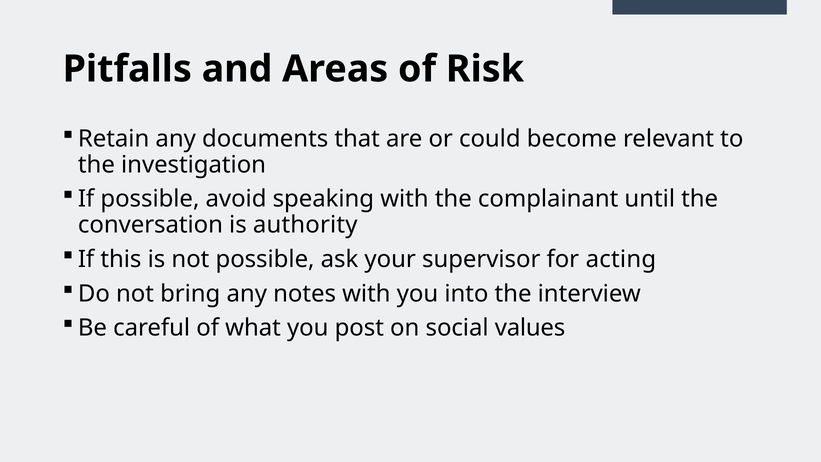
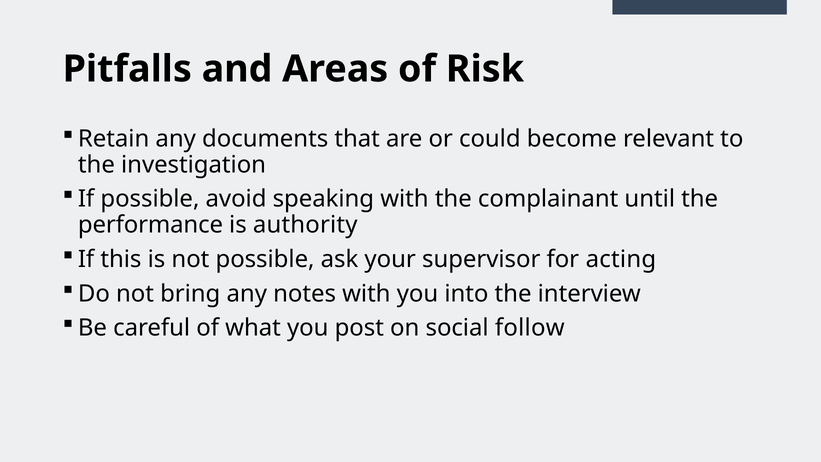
conversation: conversation -> performance (151, 225)
values: values -> follow (530, 328)
